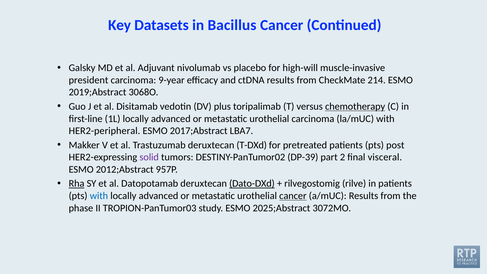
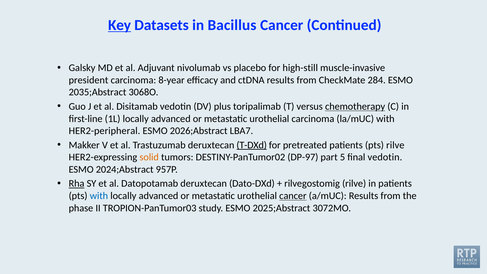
Key underline: none -> present (120, 25)
high-will: high-will -> high-still (300, 68)
9-year: 9-year -> 8-year (172, 80)
214: 214 -> 284 (377, 80)
2019;Abstract: 2019;Abstract -> 2035;Abstract (98, 92)
2017;Abstract: 2017;Abstract -> 2026;Abstract (199, 131)
T-DXd underline: none -> present (252, 145)
pts post: post -> rilve (395, 145)
solid colour: purple -> orange (149, 157)
DP-39: DP-39 -> DP-97 (303, 157)
2: 2 -> 5 (343, 157)
final visceral: visceral -> vedotin (385, 157)
2012;Abstract: 2012;Abstract -> 2024;Abstract (125, 169)
Dato-DXd underline: present -> none (252, 184)
